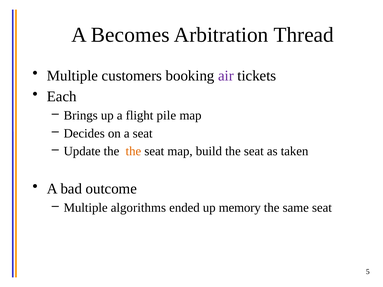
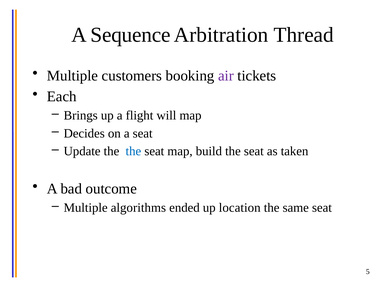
Becomes: Becomes -> Sequence (130, 35)
pile: pile -> will (166, 116)
the colour: orange -> blue (133, 151)
memory: memory -> location (240, 208)
